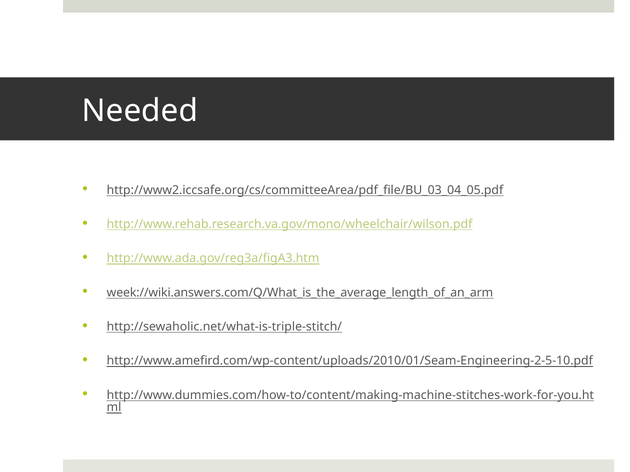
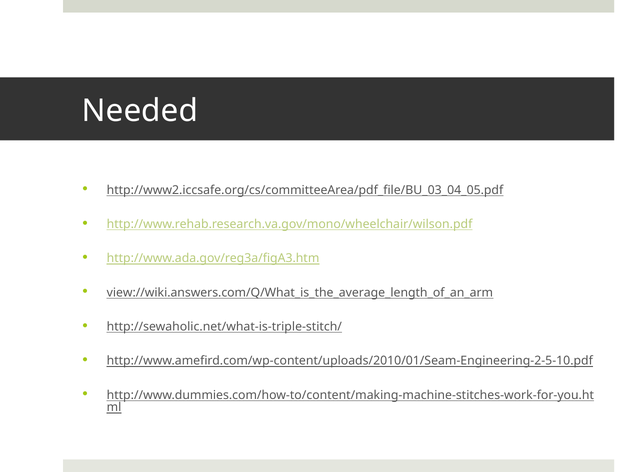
week://wiki.answers.com/Q/What_is_the_average_length_of_an_arm: week://wiki.answers.com/Q/What_is_the_average_length_of_an_arm -> view://wiki.answers.com/Q/What_is_the_average_length_of_an_arm (300, 293)
